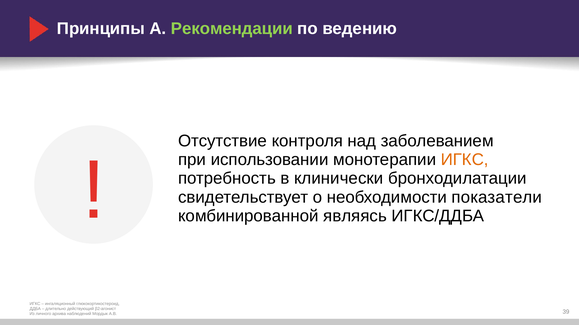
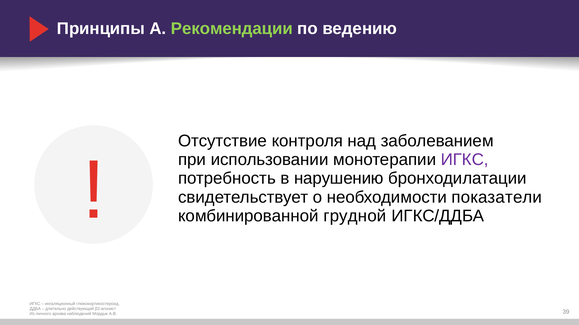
ИГКС colour: orange -> purple (465, 160)
клинически: клинически -> нарушению (339, 179)
являясь: являясь -> грудной (355, 216)
